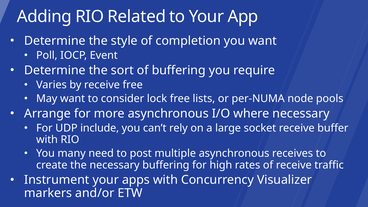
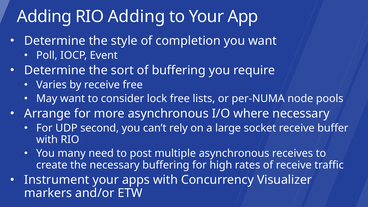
RIO Related: Related -> Adding (137, 17)
include: include -> second (100, 128)
